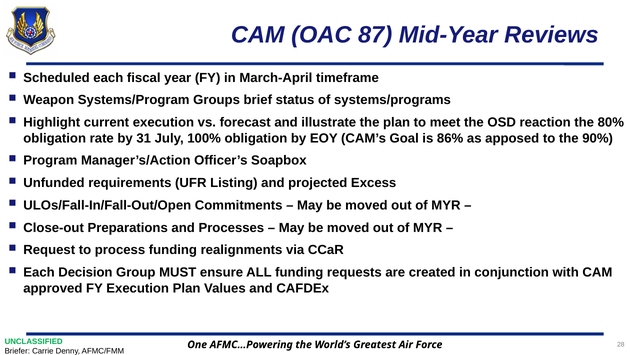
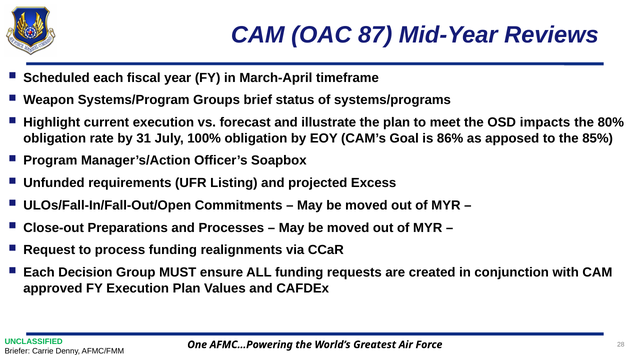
reaction: reaction -> impacts (545, 122)
90%: 90% -> 85% (598, 138)
